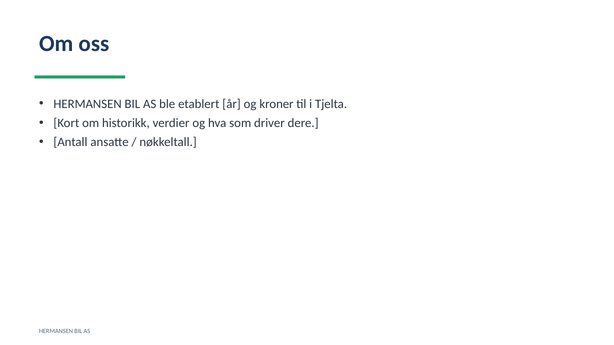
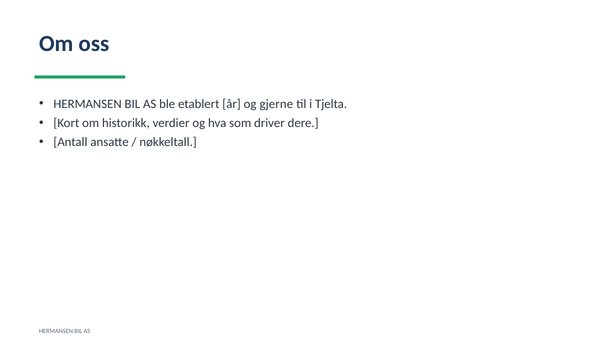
kroner: kroner -> gjerne (276, 104)
